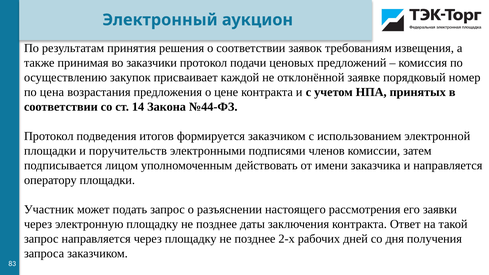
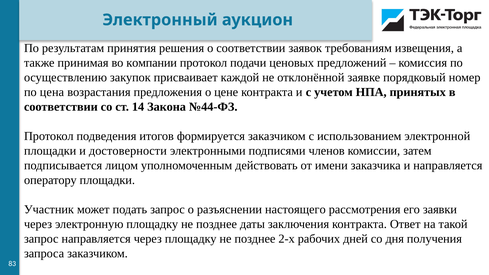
заказчики: заказчики -> компании (152, 63)
поручительств: поручительств -> достоверности (128, 151)
